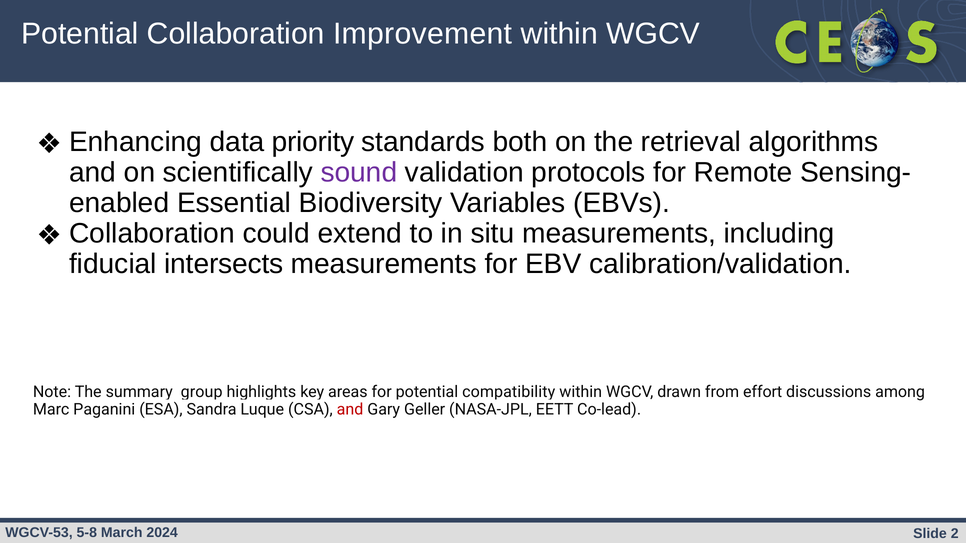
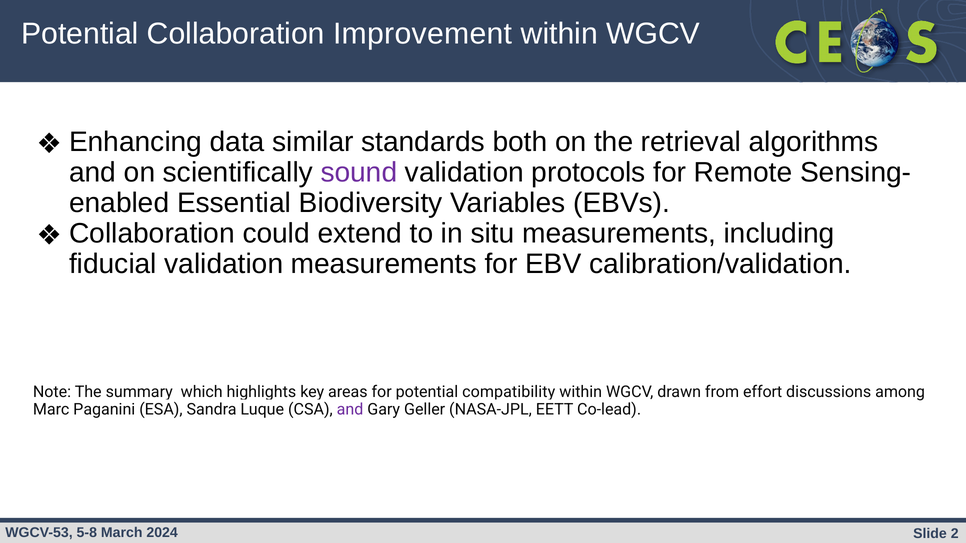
priority: priority -> similar (313, 142)
fiducial intersects: intersects -> validation (224, 264)
group: group -> which (202, 392)
and colour: red -> purple (350, 410)
